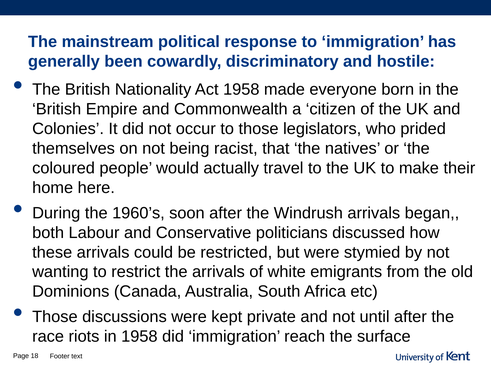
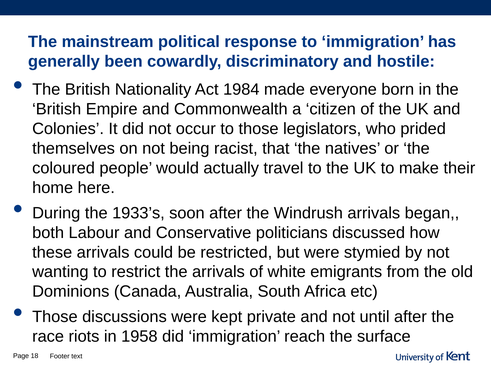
Act 1958: 1958 -> 1984 (241, 90)
1960’s: 1960’s -> 1933’s (138, 213)
